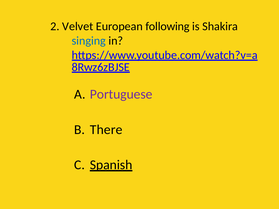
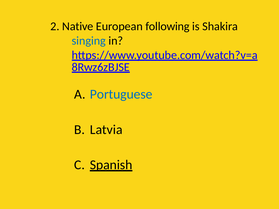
Velvet: Velvet -> Native (78, 26)
Portuguese colour: purple -> blue (121, 94)
There: There -> Latvia (106, 130)
